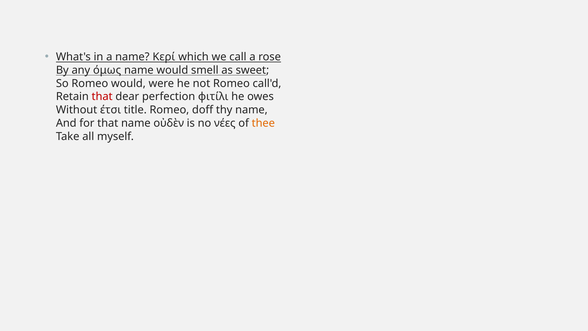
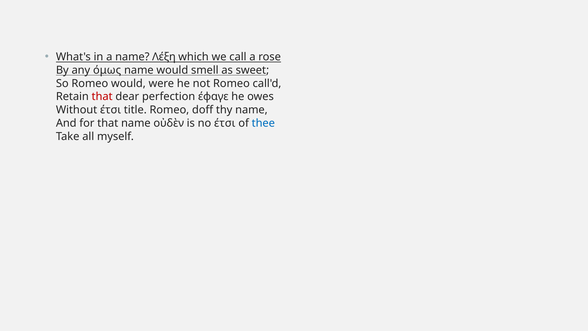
Κερί: Κερί -> Λέξη (164, 57)
φιτίλι: φιτίλι -> έφαγε (213, 97)
no νέες: νέες -> έτσι (225, 123)
thee colour: orange -> blue (263, 123)
